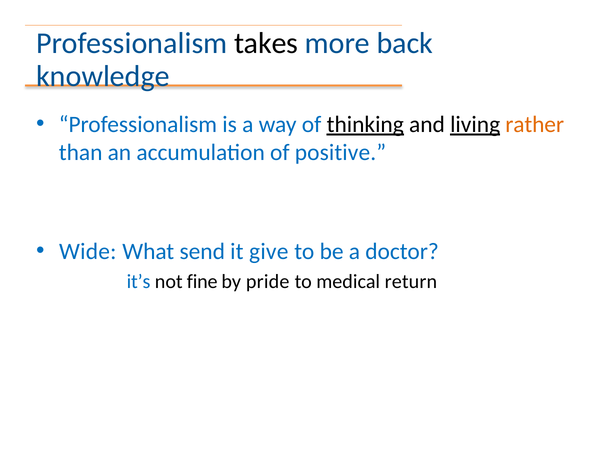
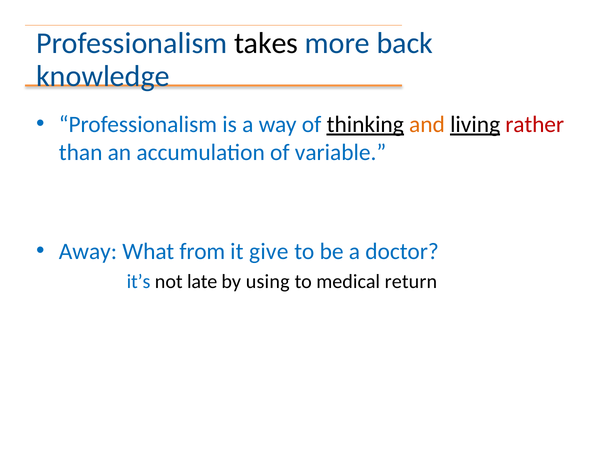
and colour: black -> orange (427, 124)
rather colour: orange -> red (535, 124)
positive: positive -> variable (341, 152)
Wide: Wide -> Away (88, 251)
send: send -> from (202, 251)
fine: fine -> late (202, 281)
pride: pride -> using (268, 281)
